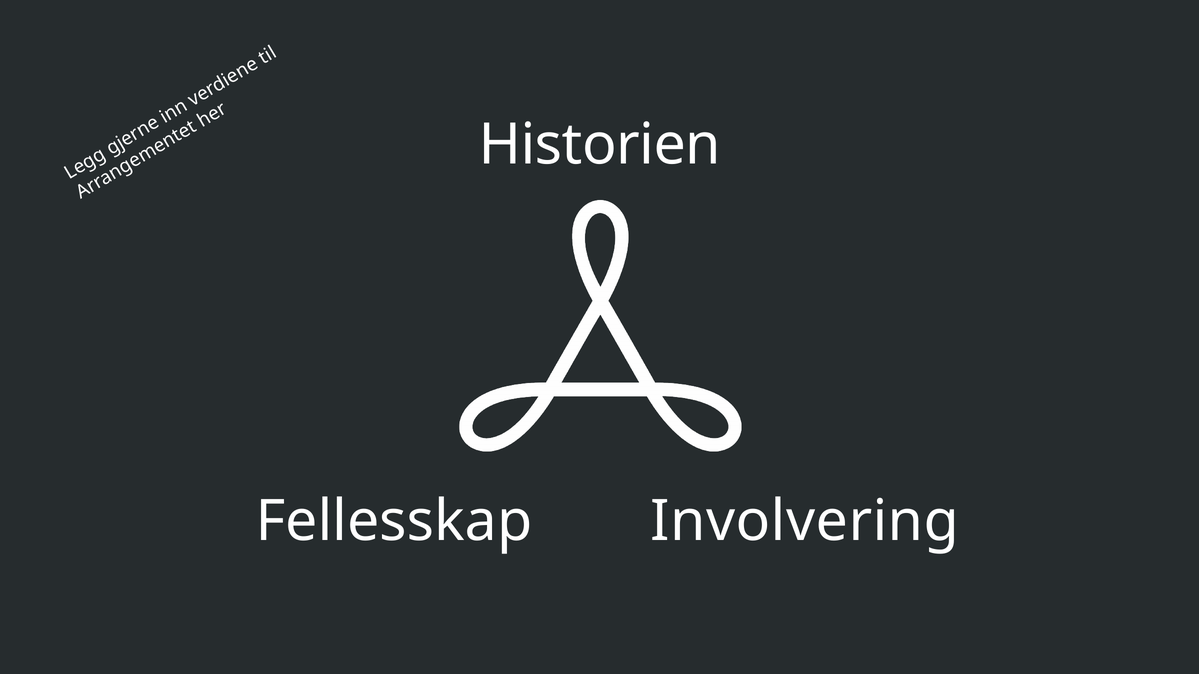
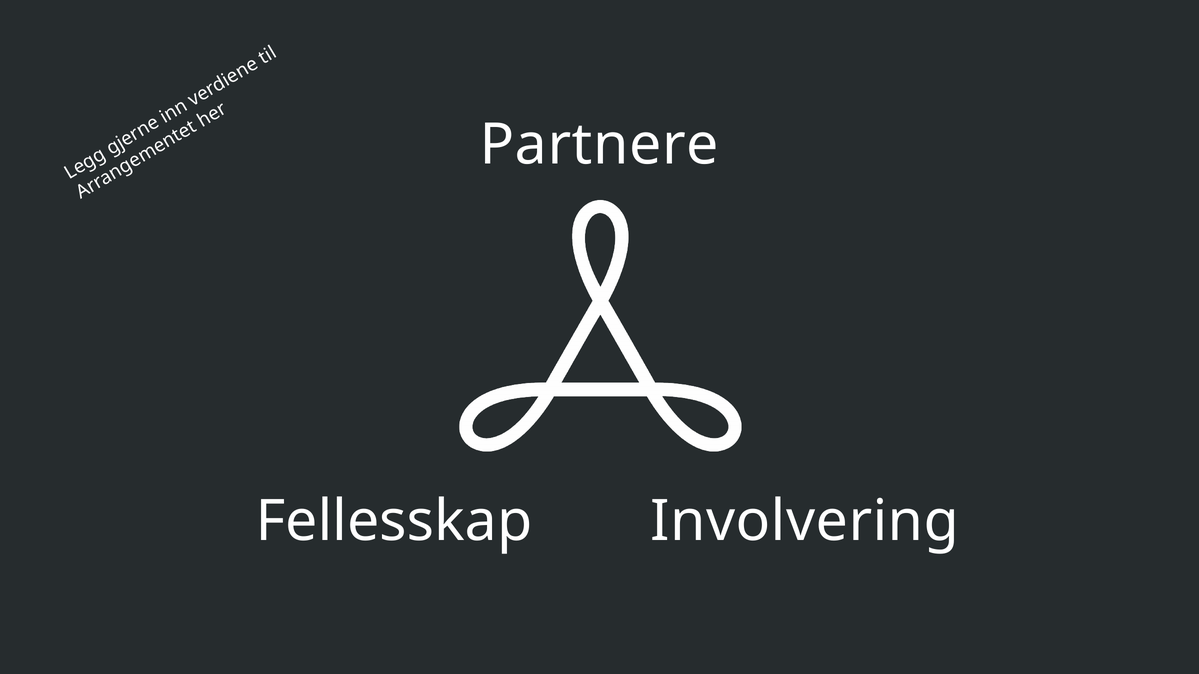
Historien: Historien -> Partnere (599, 145)
